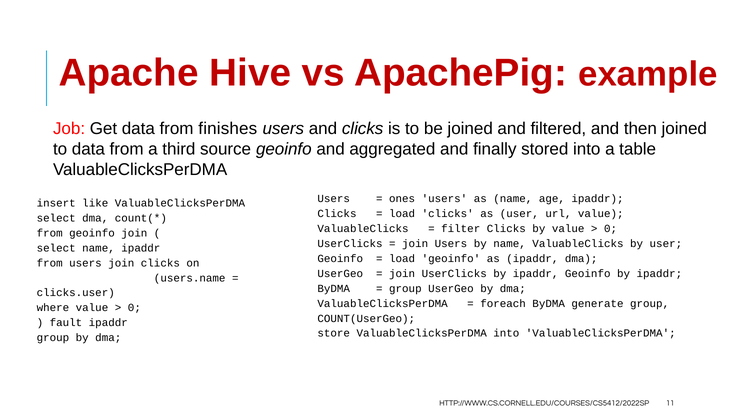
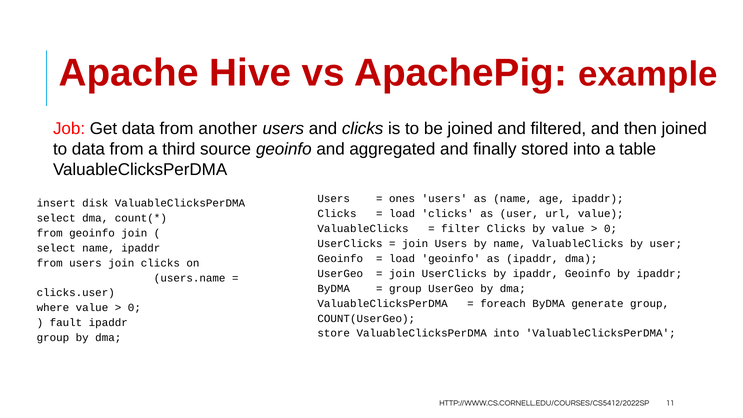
finishes: finishes -> another (228, 129)
like: like -> disk (95, 203)
